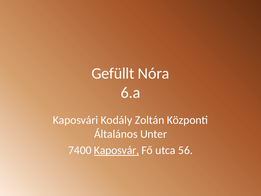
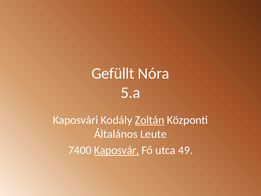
6.a: 6.a -> 5.a (130, 92)
Zoltán underline: none -> present (150, 120)
Unter: Unter -> Leute (154, 134)
56: 56 -> 49 (185, 150)
